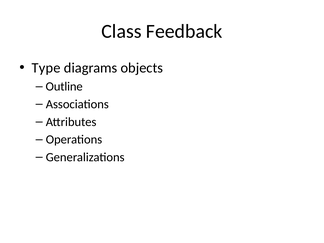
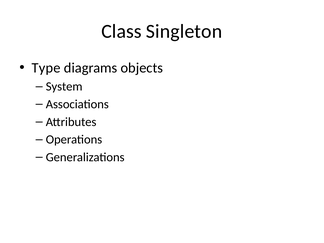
Feedback: Feedback -> Singleton (184, 31)
Outline: Outline -> System (64, 87)
